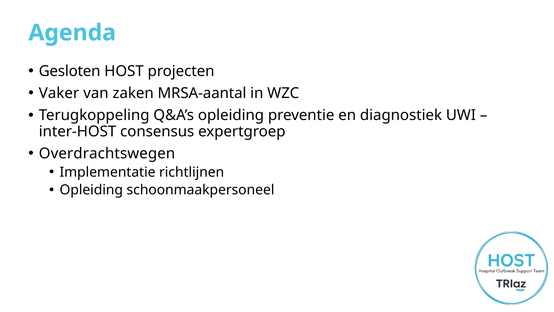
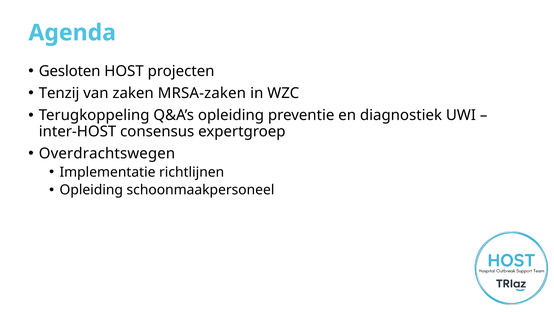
Vaker: Vaker -> Tenzij (59, 93)
MRSA-aantal: MRSA-aantal -> MRSA-zaken (202, 93)
